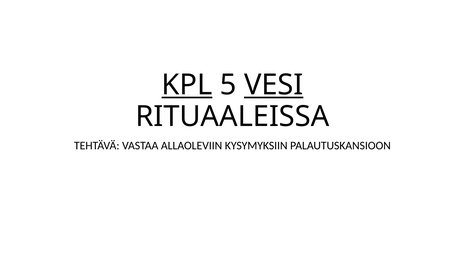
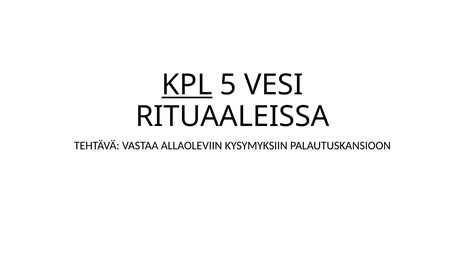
VESI underline: present -> none (274, 85)
